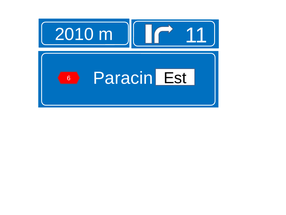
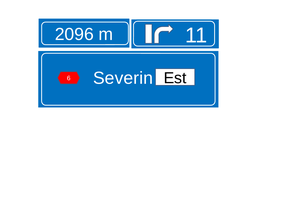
2010: 2010 -> 2096 (74, 34)
Paracin: Paracin -> Severin (123, 78)
